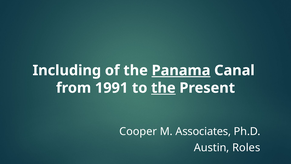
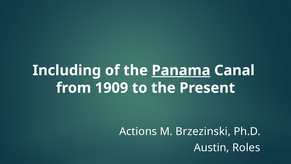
1991: 1991 -> 1909 (112, 88)
the underline: present -> none (163, 88)
Cooper: Cooper -> Actions (138, 131)
Associates: Associates -> Brzezinski (203, 131)
